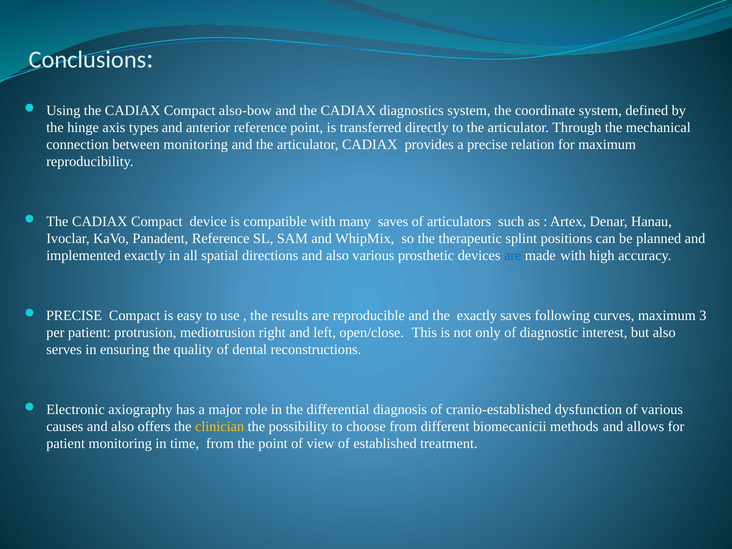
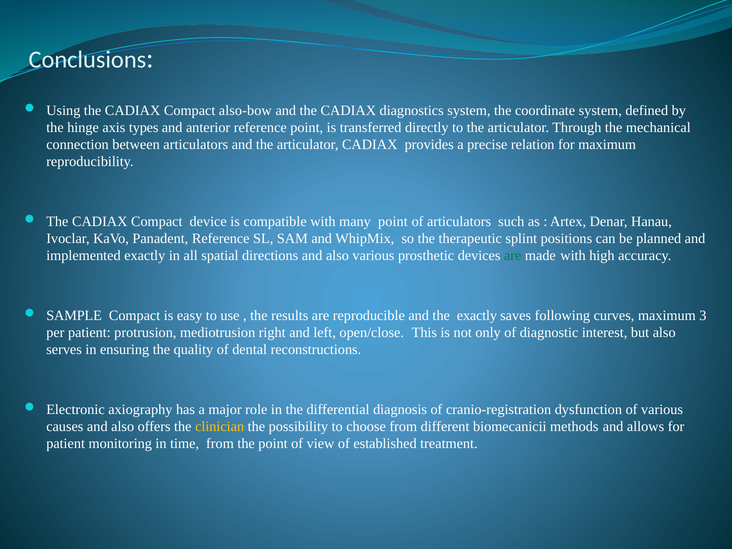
between monitoring: monitoring -> articulators (196, 145)
many saves: saves -> point (393, 222)
are colour: blue -> green (513, 256)
PRECISE: PRECISE -> SAMPLE (74, 316)
cranio-established: cranio-established -> cranio-registration (499, 410)
